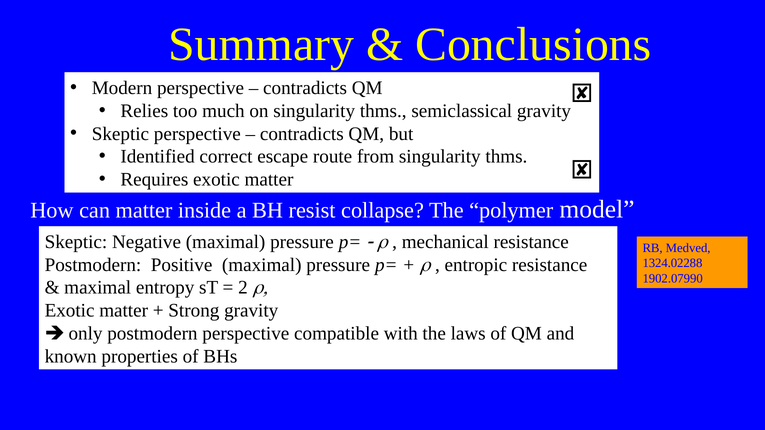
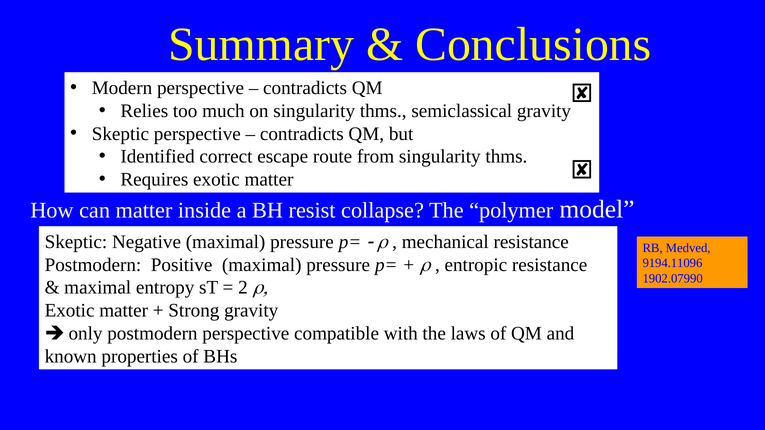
1324.02288: 1324.02288 -> 9194.11096 (672, 263)
